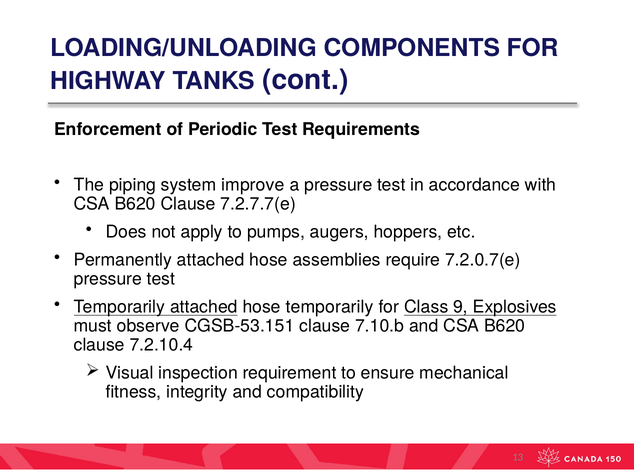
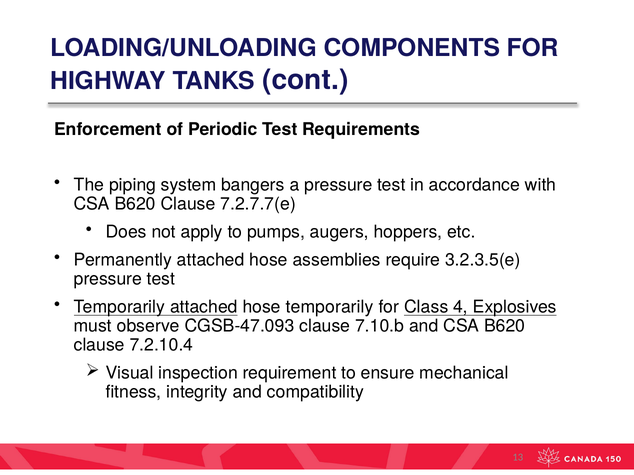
improve: improve -> bangers (253, 185)
7.2.0.7(e: 7.2.0.7(e -> 3.2.3.5(e (483, 260)
9: 9 -> 4 (460, 307)
CGSB-53.151: CGSB-53.151 -> CGSB-47.093 (239, 326)
